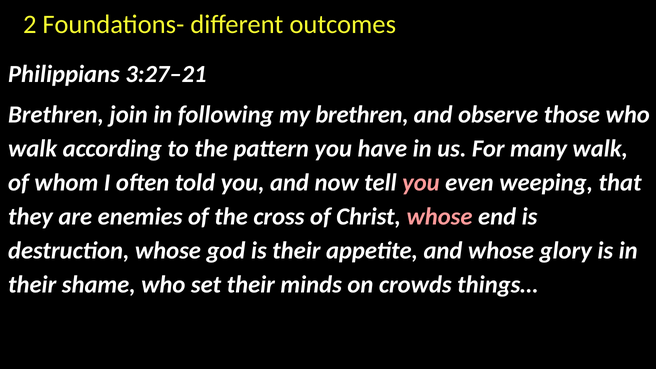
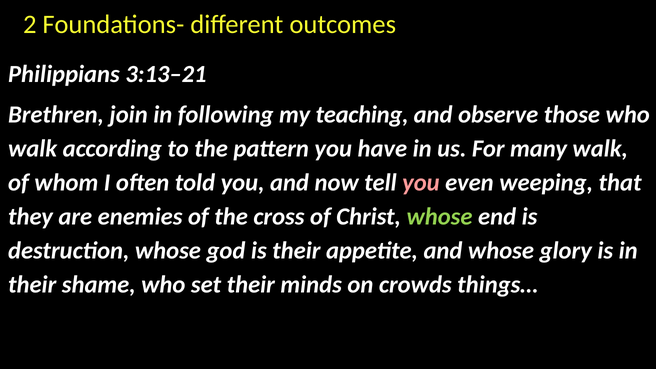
3:27–21: 3:27–21 -> 3:13–21 (166, 74)
my brethren: brethren -> teaching (362, 115)
whose colour: pink -> light green (440, 217)
